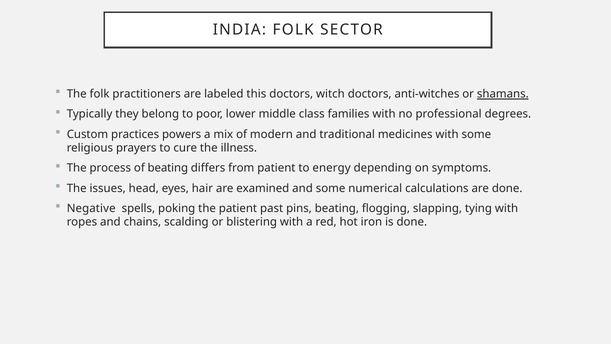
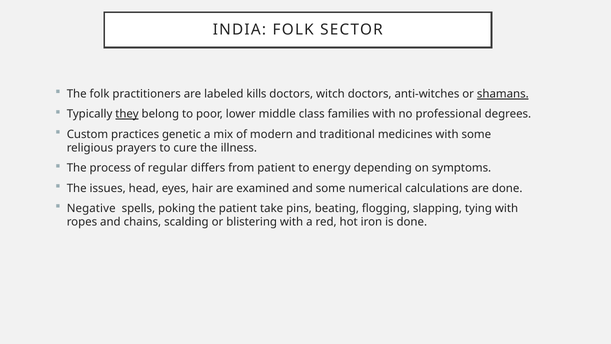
this: this -> kills (256, 94)
they underline: none -> present (127, 114)
powers: powers -> genetic (182, 134)
of beating: beating -> regular (168, 168)
past: past -> take (272, 208)
